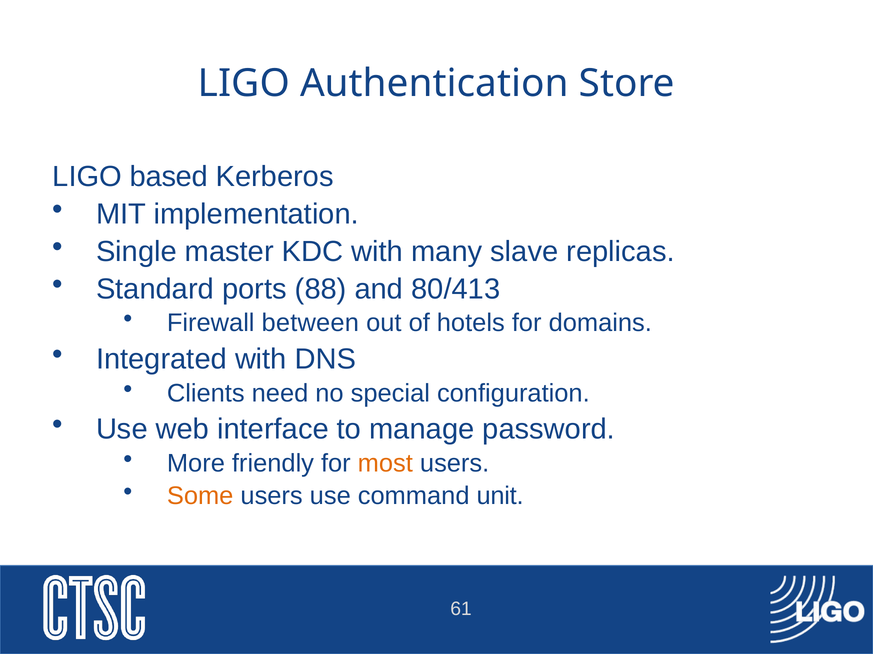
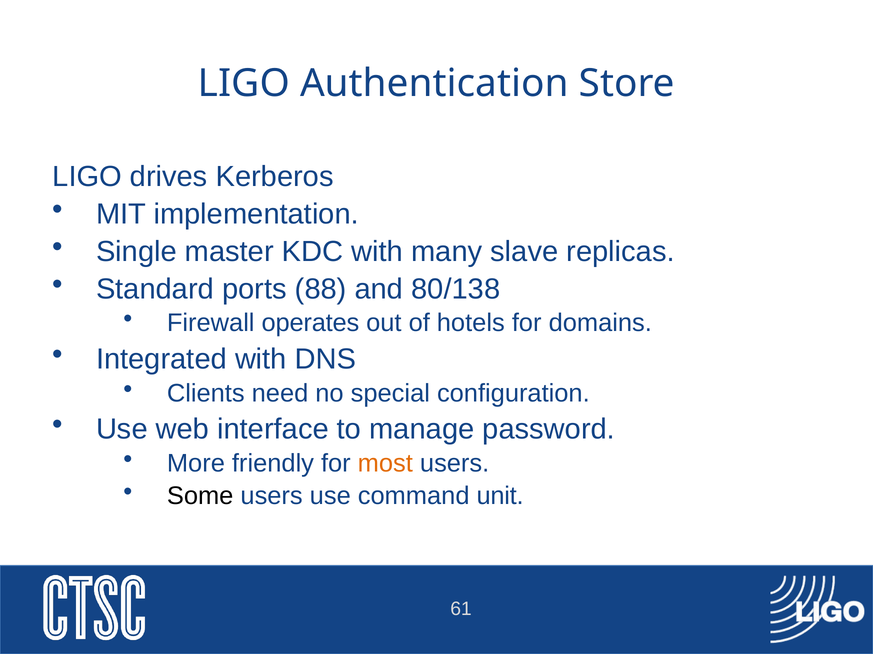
based: based -> drives (169, 177)
80/413: 80/413 -> 80/138 (456, 289)
between: between -> operates (310, 323)
Some colour: orange -> black (200, 497)
